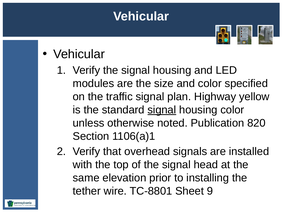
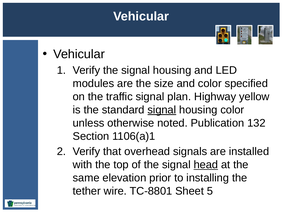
820: 820 -> 132 (256, 123)
head underline: none -> present (206, 164)
9: 9 -> 5 (210, 191)
